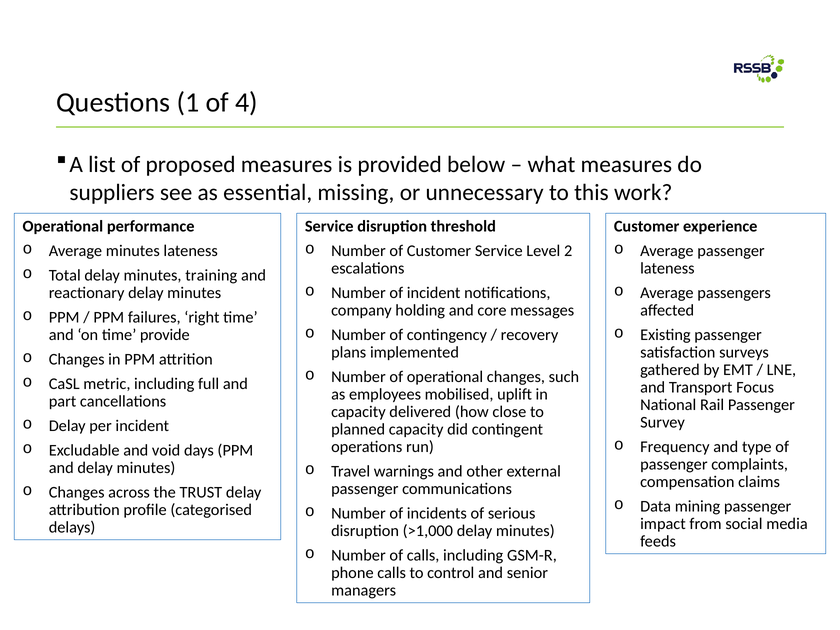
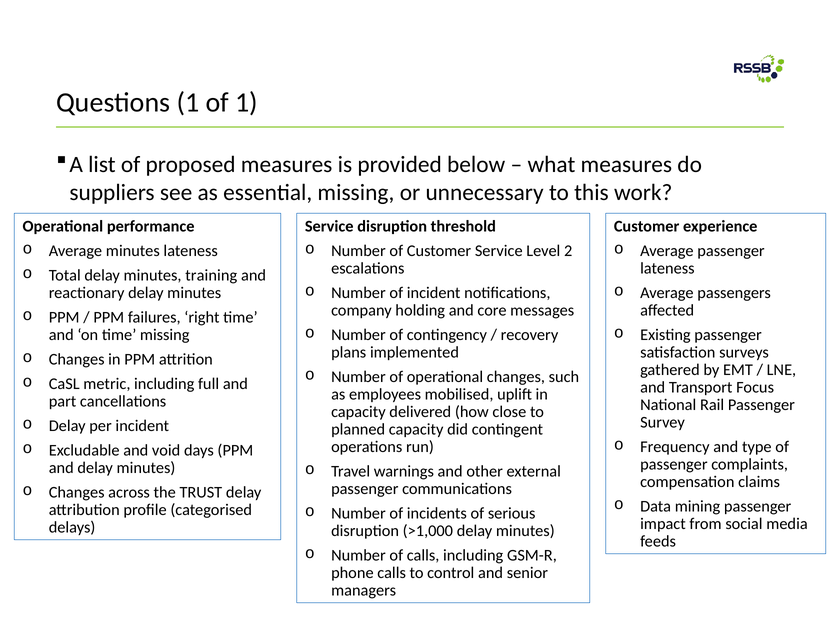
of 4: 4 -> 1 (247, 103)
time provide: provide -> missing (165, 335)
